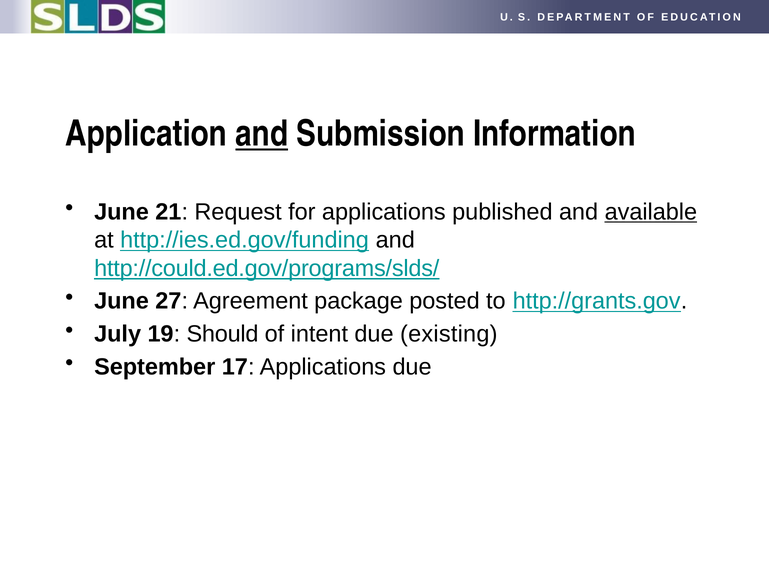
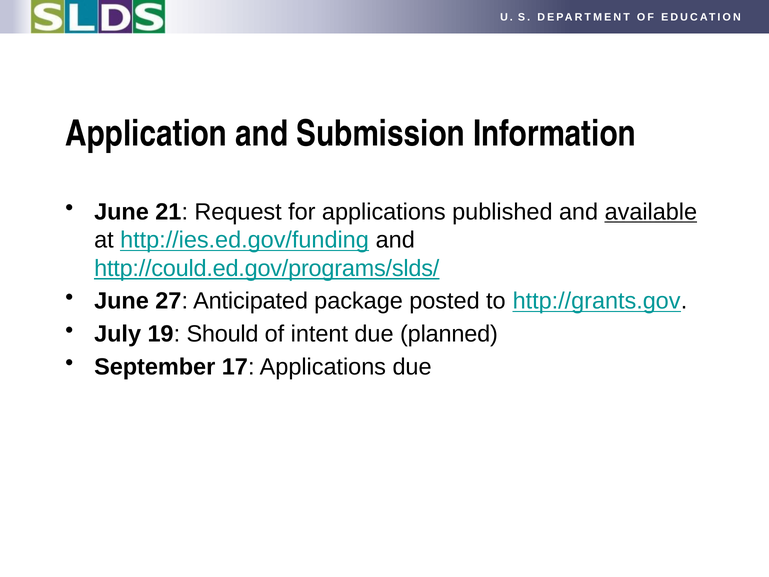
and underline: present -> none (262, 134)
Agreement: Agreement -> Anticipated (251, 301)
existing: existing -> planned (449, 334)
